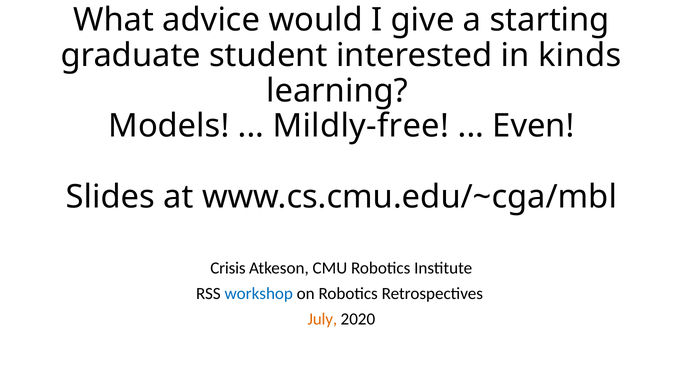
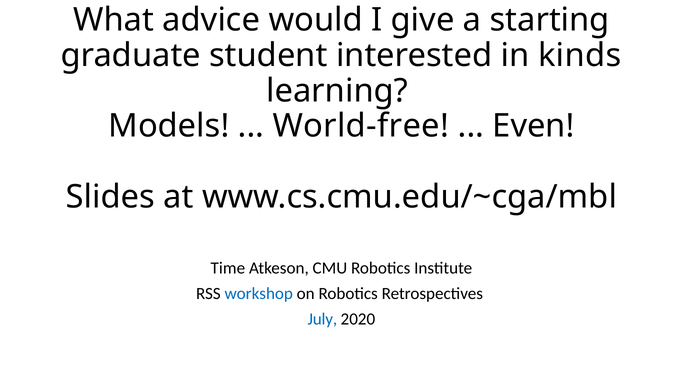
Mildly-free: Mildly-free -> World-free (361, 126)
Crisis: Crisis -> Time (228, 268)
July colour: orange -> blue (322, 319)
